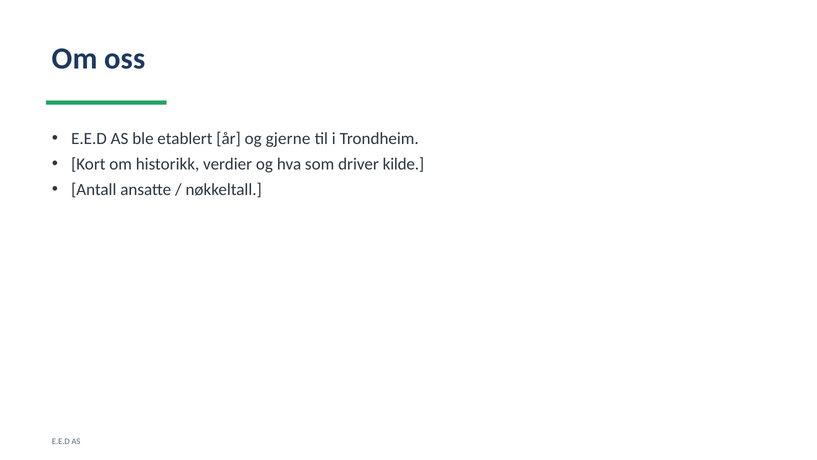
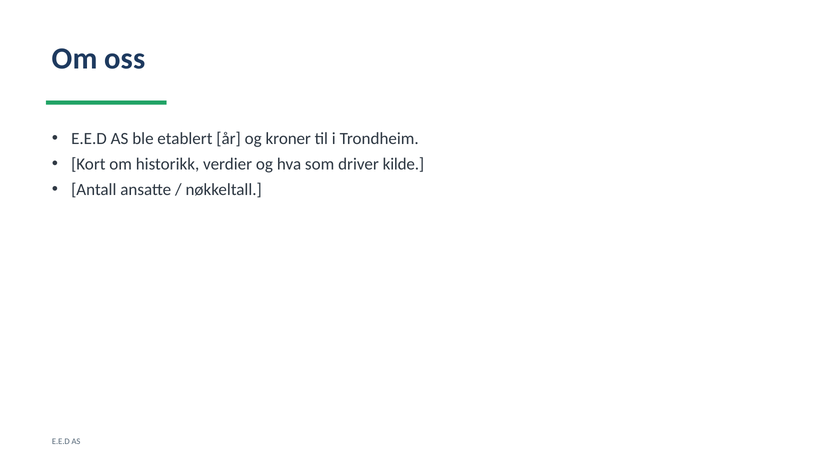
gjerne: gjerne -> kroner (288, 138)
